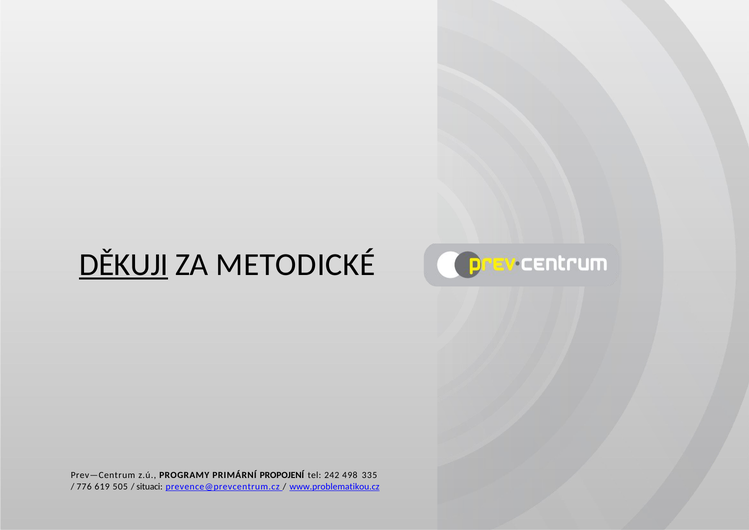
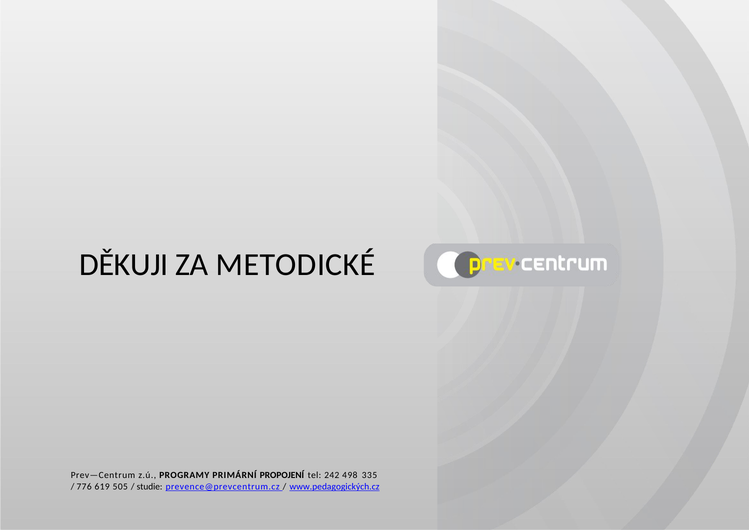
DĚKUJI underline: present -> none (124, 265)
situaci: situaci -> studie (150, 486)
www.problematikou.cz: www.problematikou.cz -> www.pedagogických.cz (335, 486)
